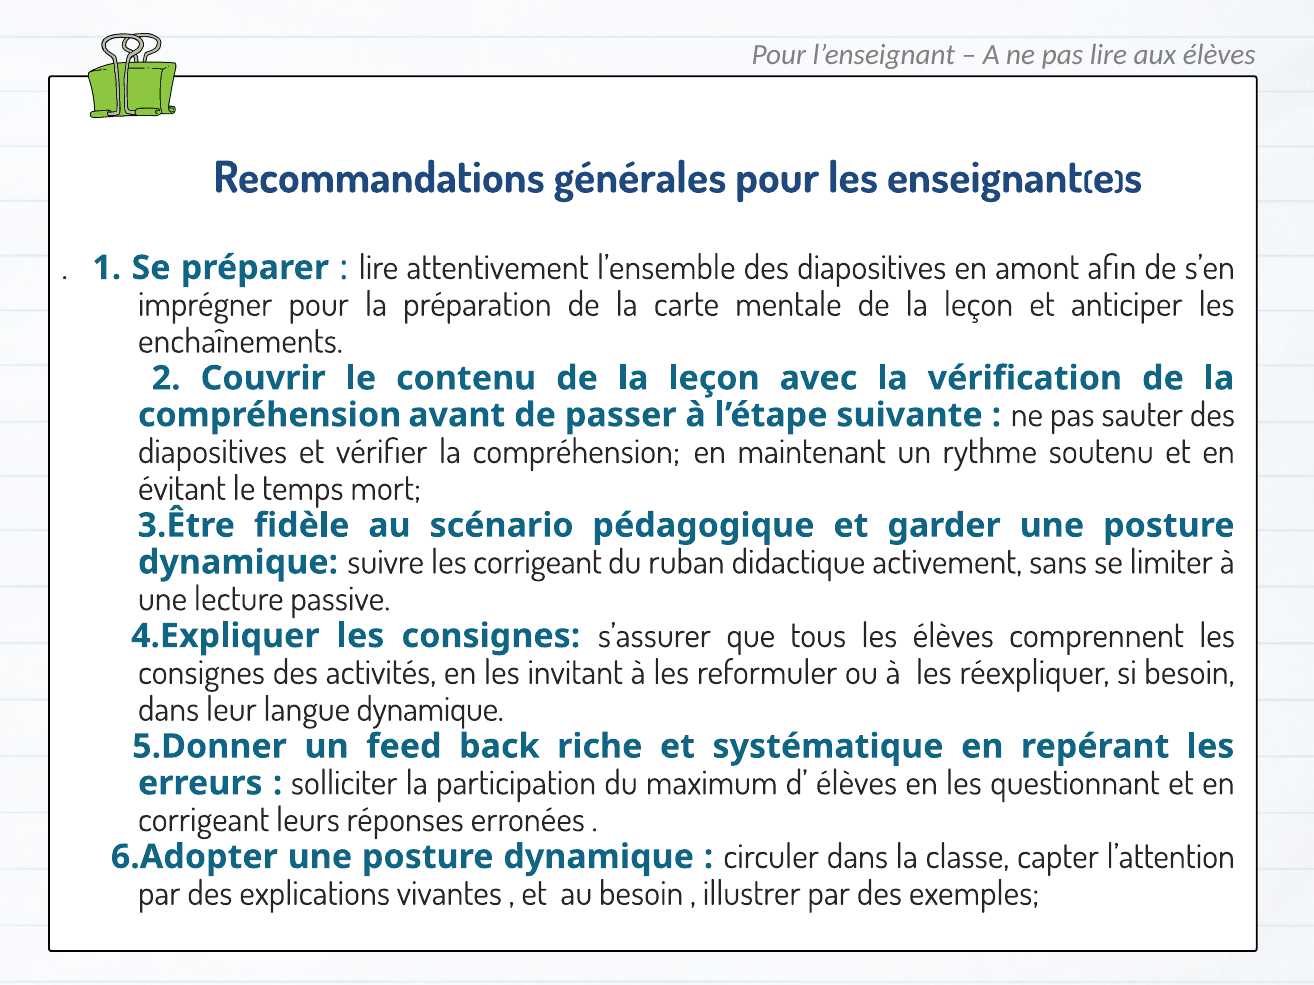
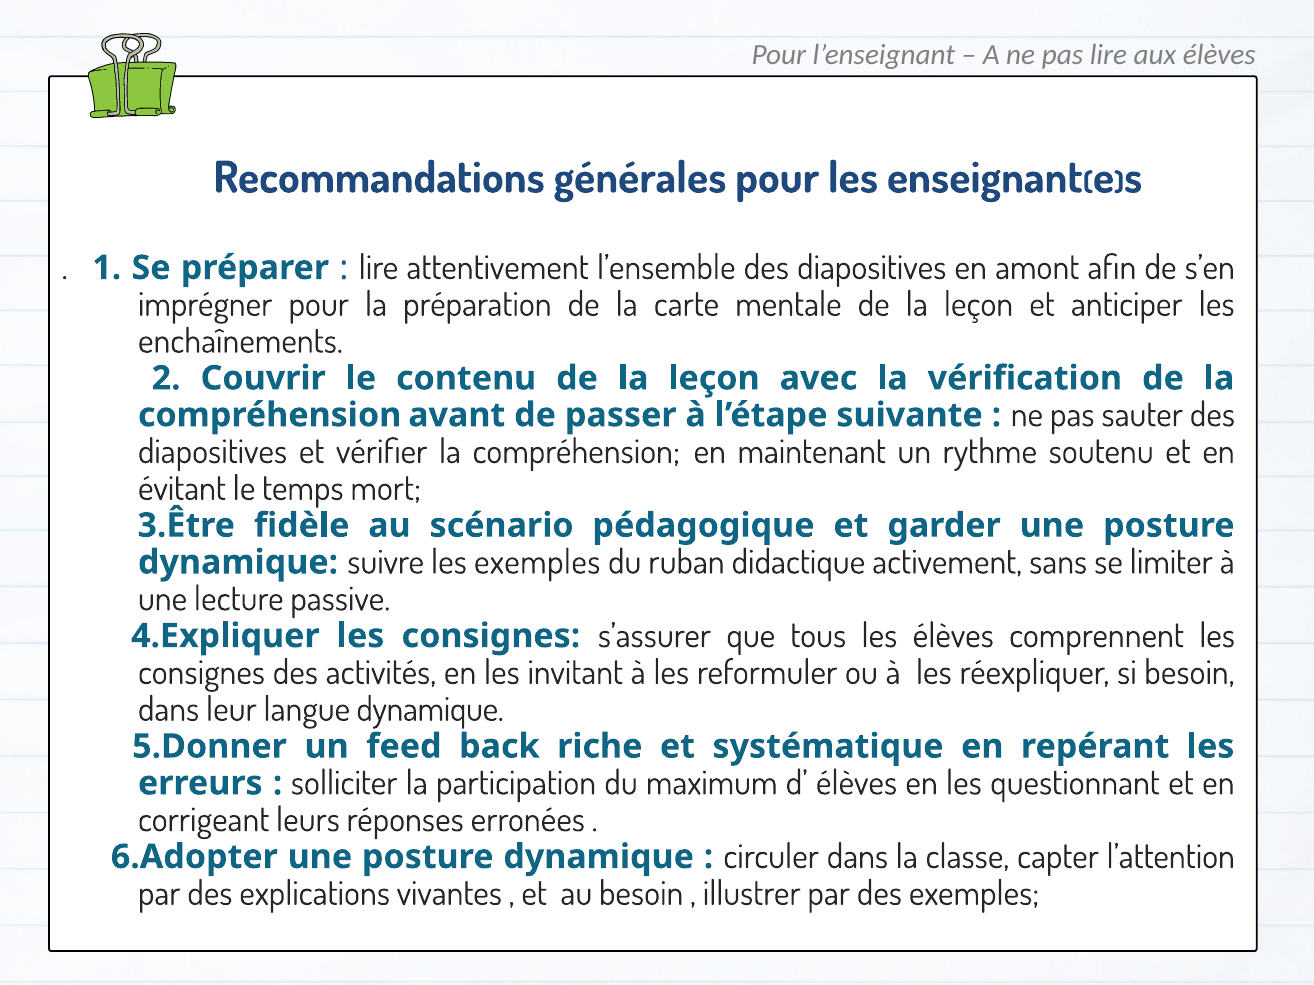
les corrigeant: corrigeant -> exemples (537, 563)
